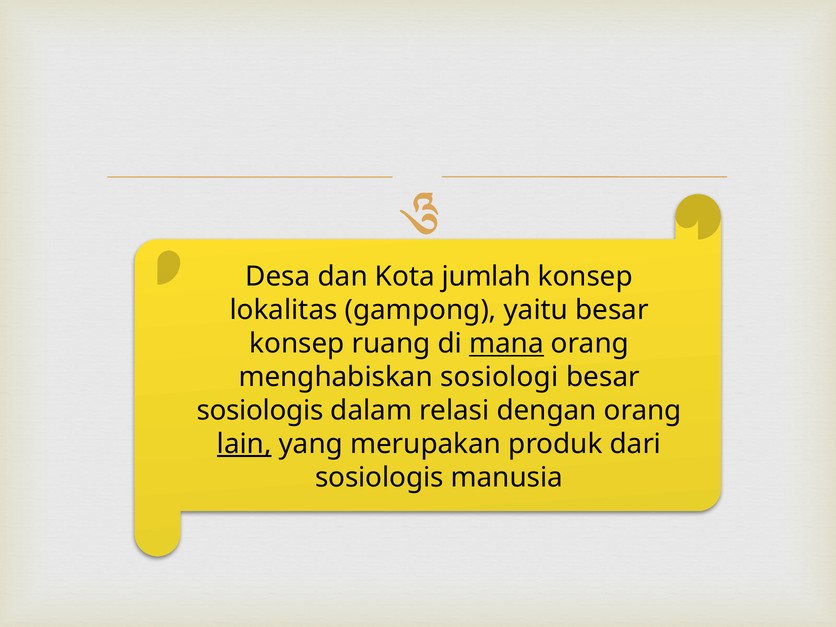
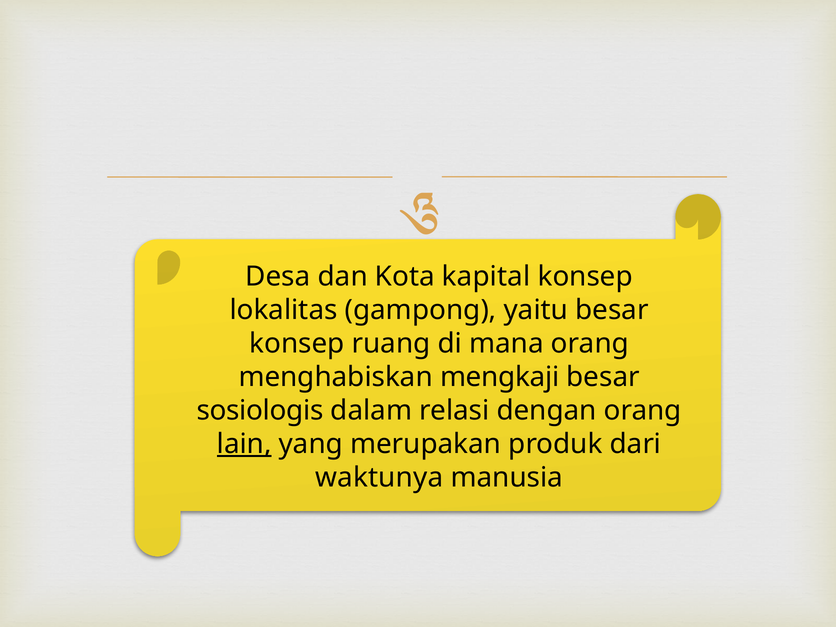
jumlah: jumlah -> kapital (486, 277)
mana underline: present -> none (506, 344)
sosiologi: sosiologi -> mengkaji (500, 377)
sosiologis: sosiologis -> waktunya (379, 477)
